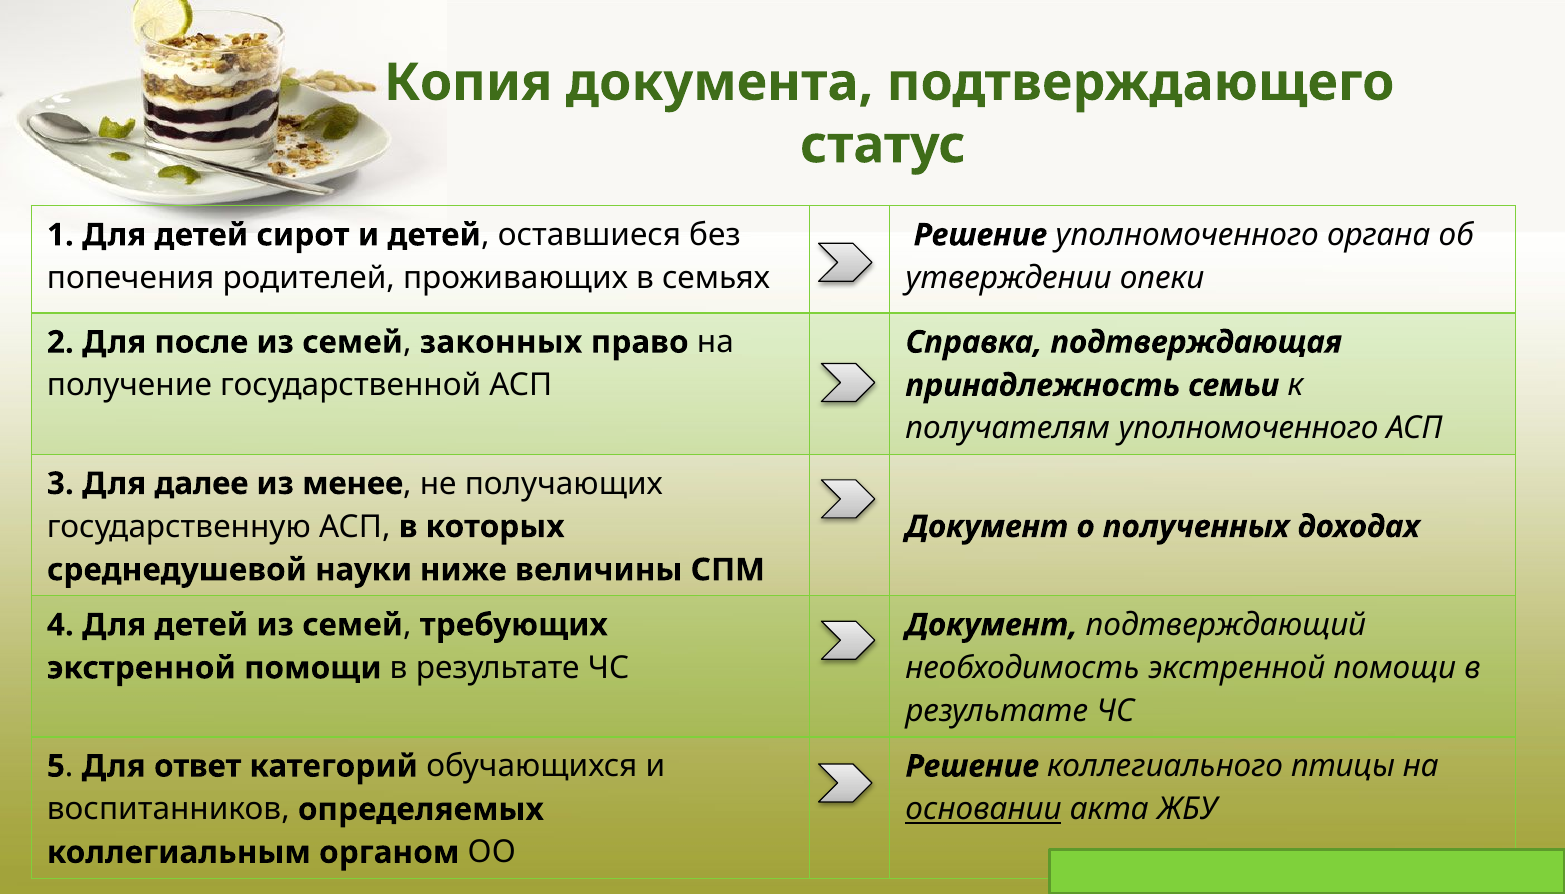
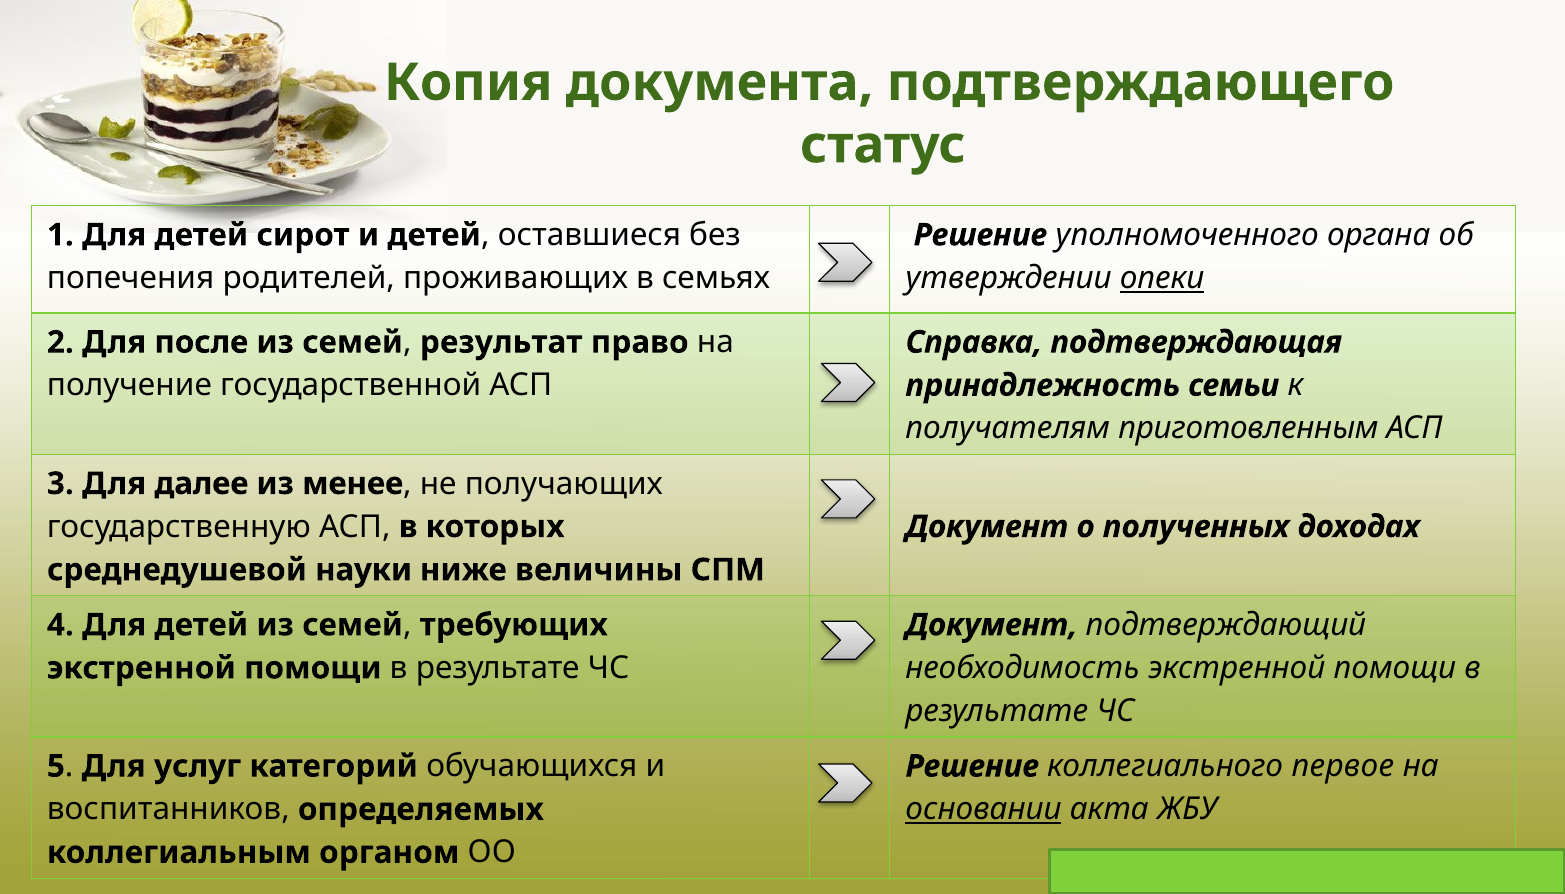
опеки underline: none -> present (1162, 278)
законных: законных -> результат (501, 342)
получателям уполномоченного: уполномоченного -> приготовленным (1248, 429)
ответ: ответ -> услуг (198, 767)
птицы: птицы -> первое (1343, 767)
